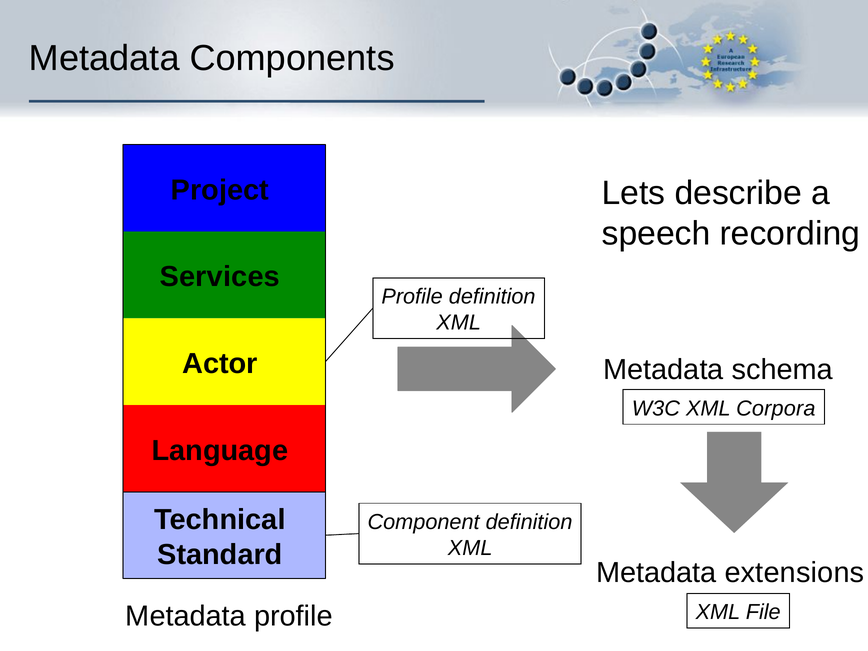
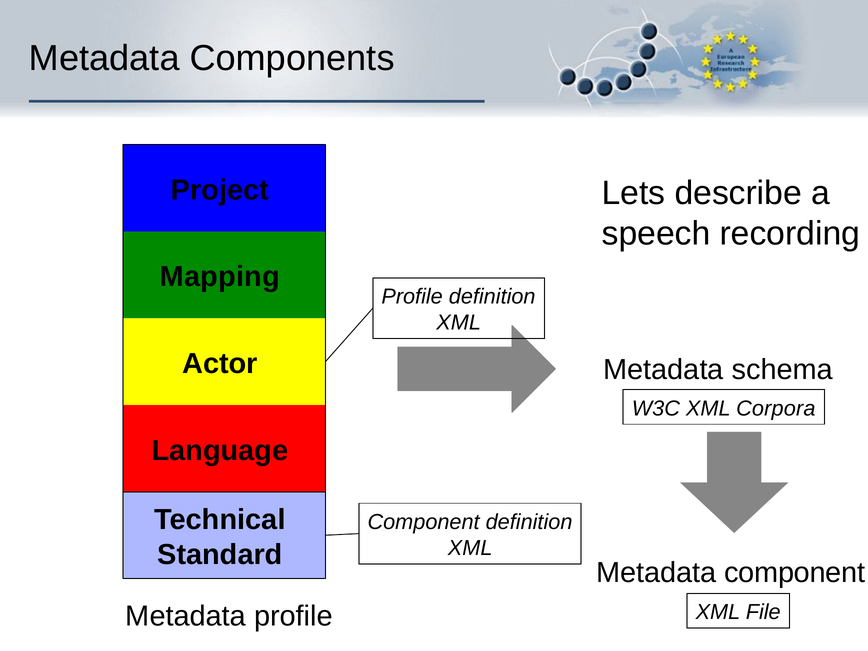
Services: Services -> Mapping (220, 277)
Metadata extensions: extensions -> component (795, 573)
